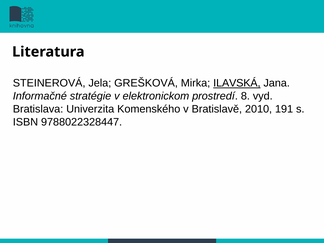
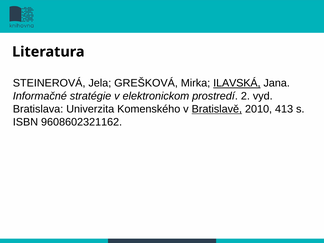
8: 8 -> 2 (245, 96)
Bratislavě underline: none -> present (217, 109)
191: 191 -> 413 (284, 109)
9788022328447: 9788022328447 -> 9608602321162 (82, 122)
